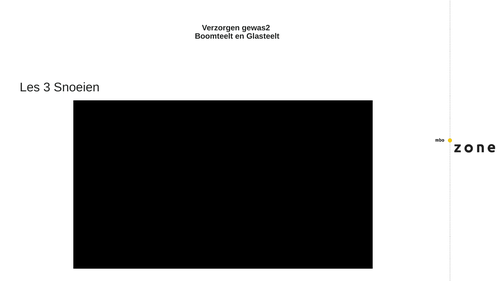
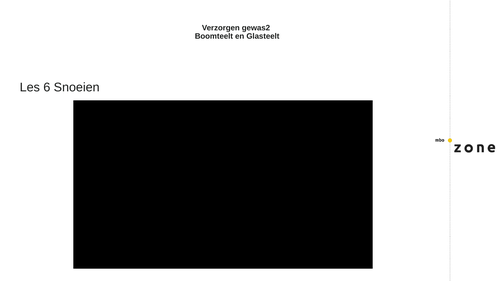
3: 3 -> 6 (47, 88)
